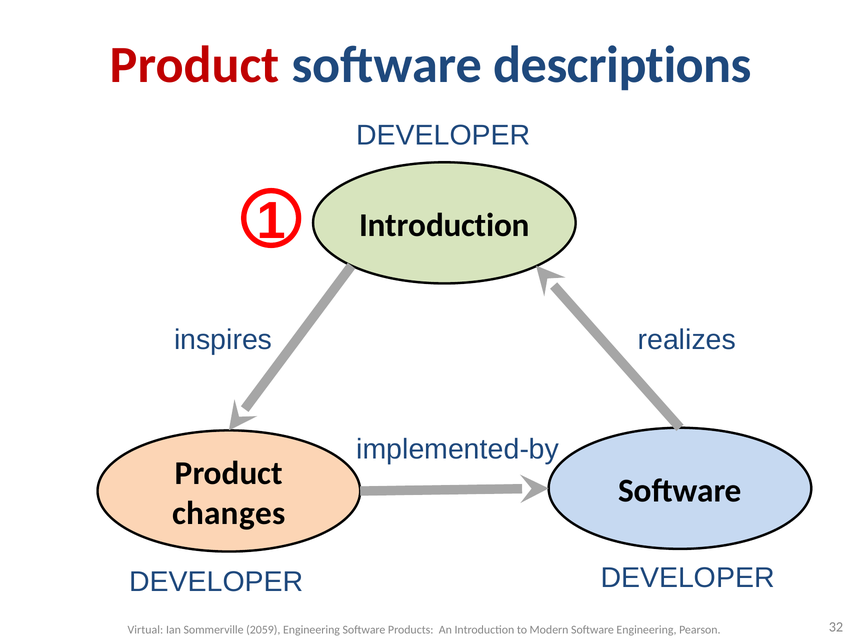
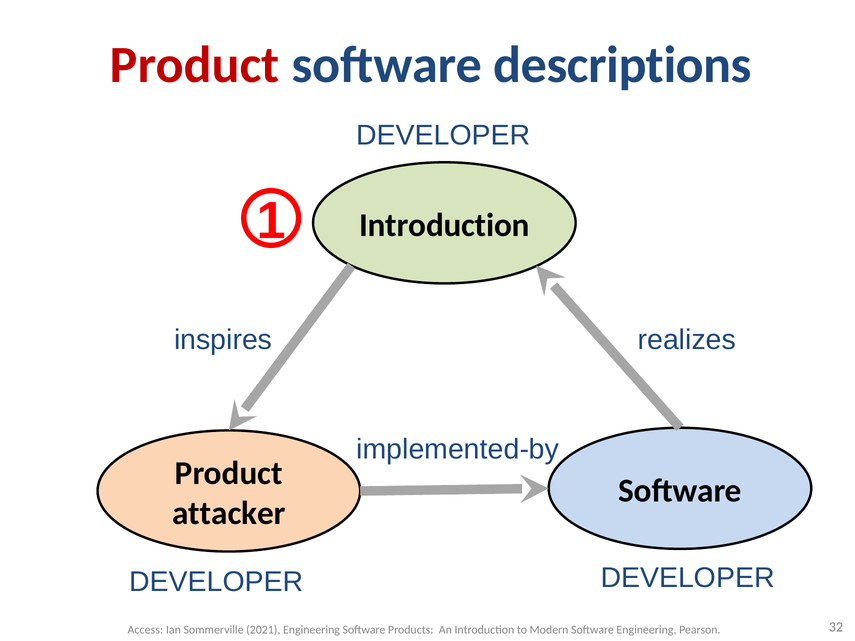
changes: changes -> attacker (229, 513)
Virtual: Virtual -> Access (145, 630)
2059: 2059 -> 2021 (263, 630)
